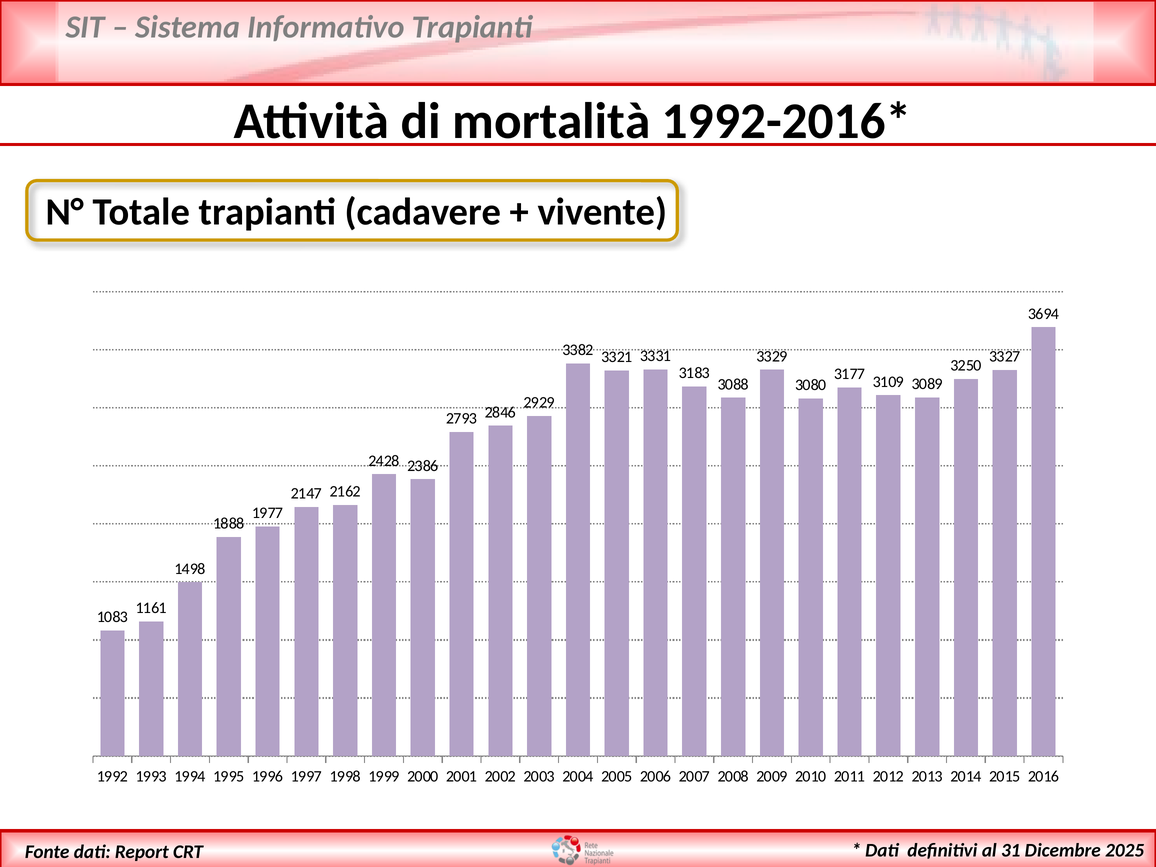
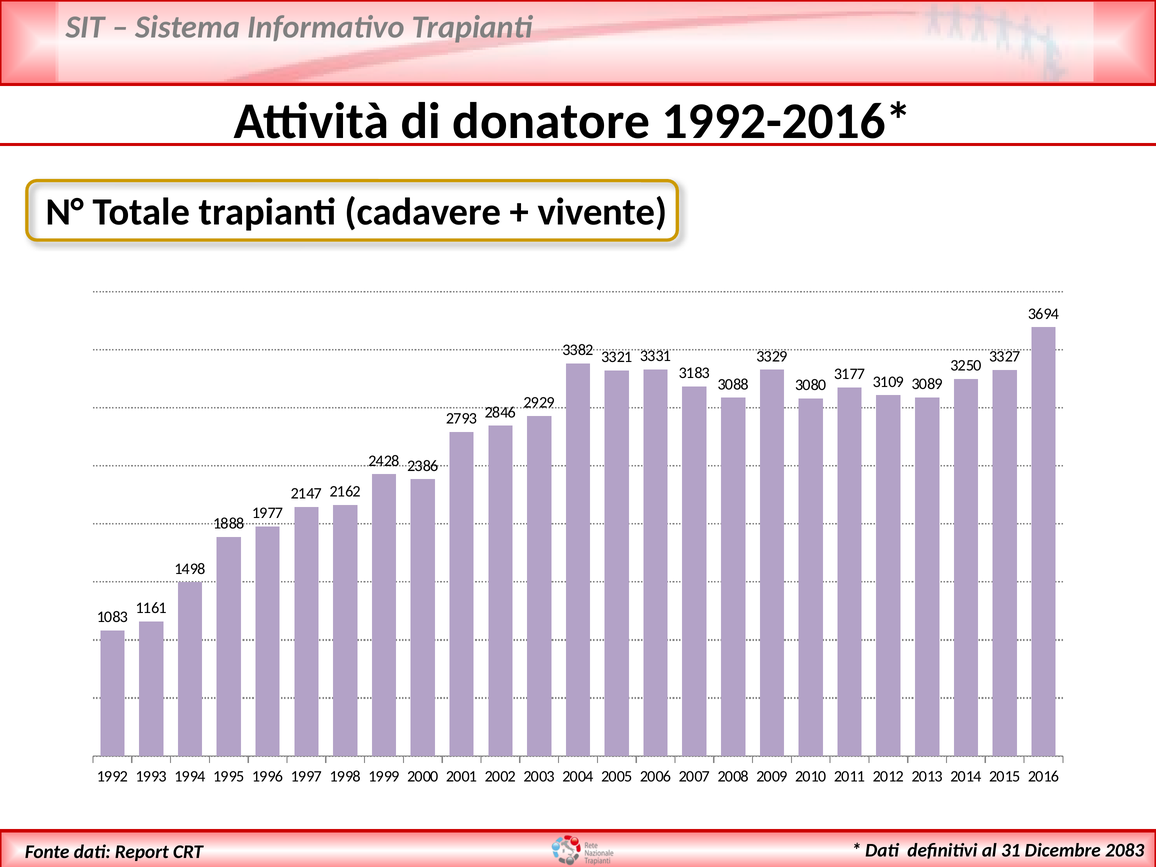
mortalità: mortalità -> donatore (551, 121)
2025: 2025 -> 2083 (1125, 851)
